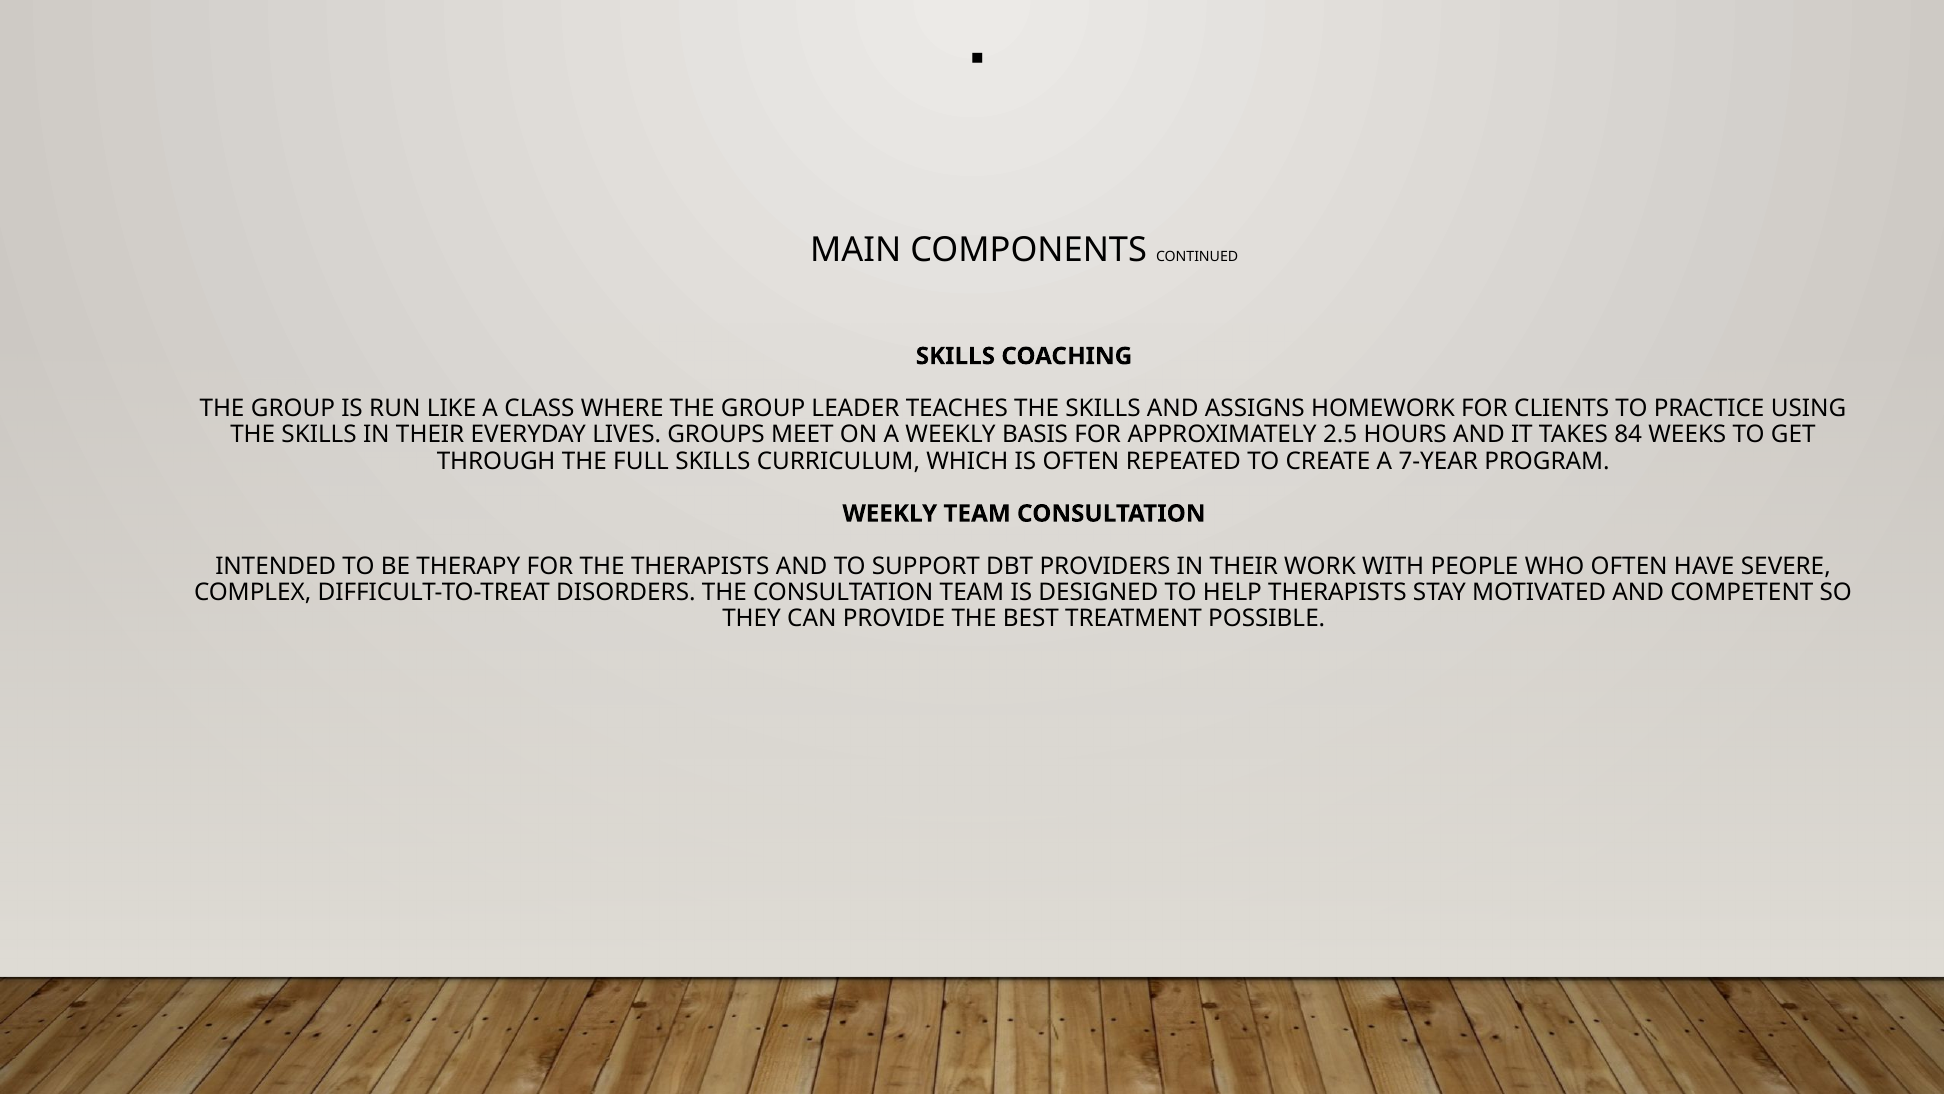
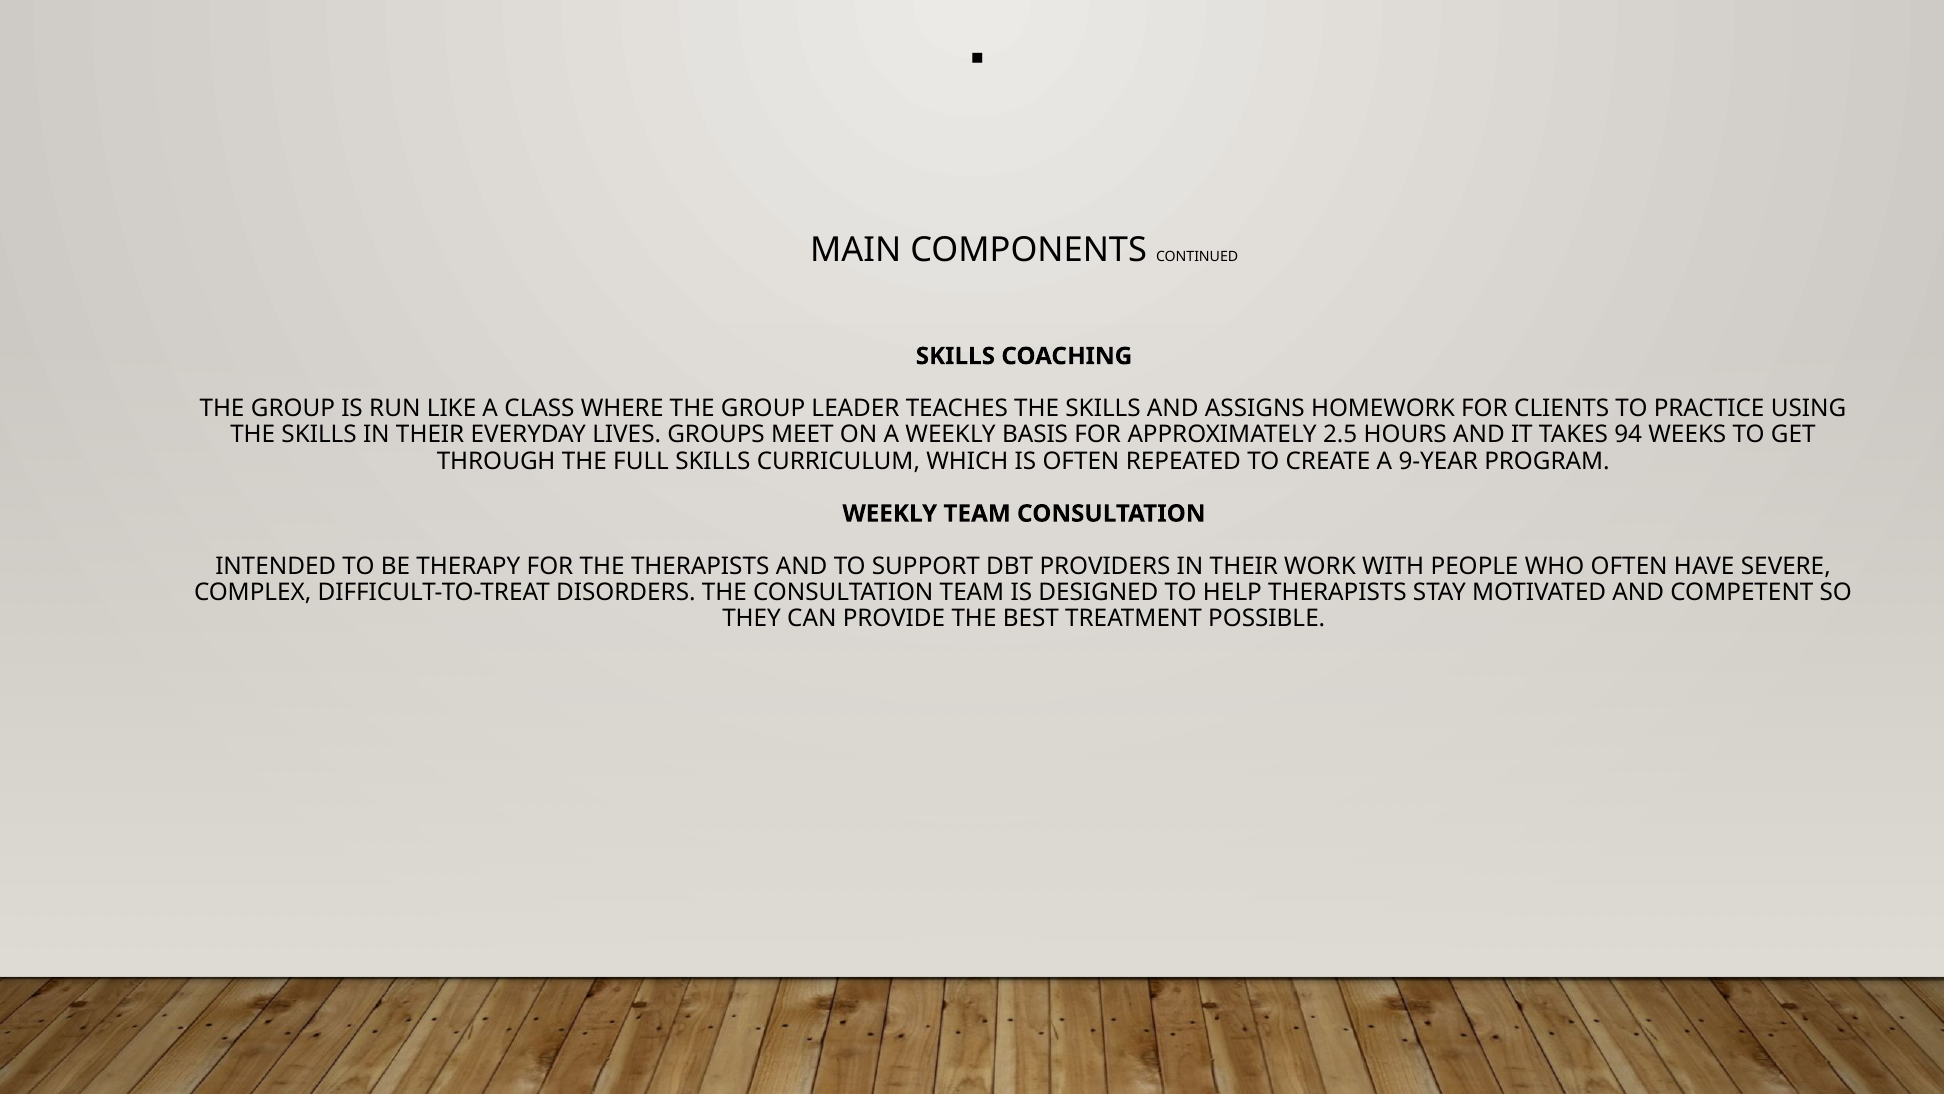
84: 84 -> 94 (1628, 435)
7-YEAR: 7-YEAR -> 9-YEAR (1438, 461)
